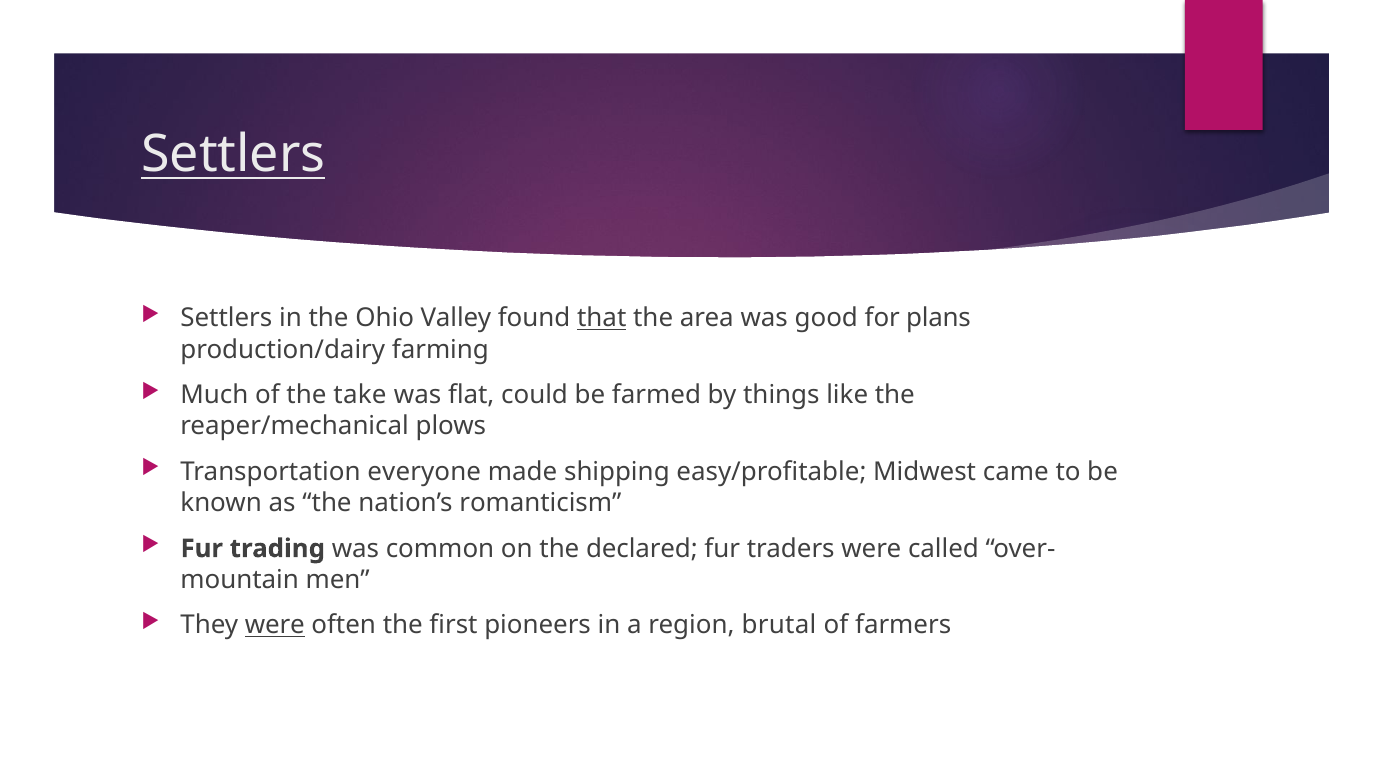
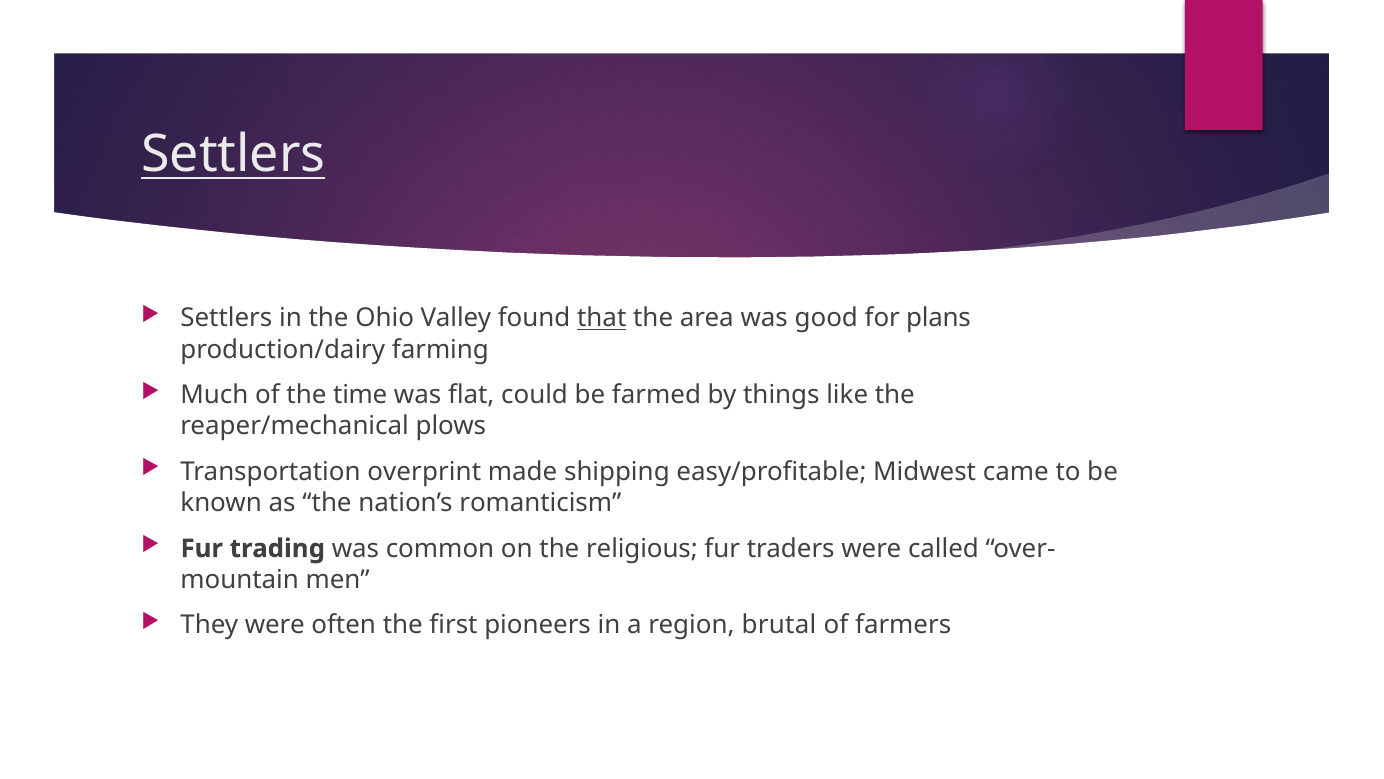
take: take -> time (360, 395)
everyone: everyone -> overprint (424, 472)
declared: declared -> religious (642, 548)
were underline: present -> none (275, 625)
